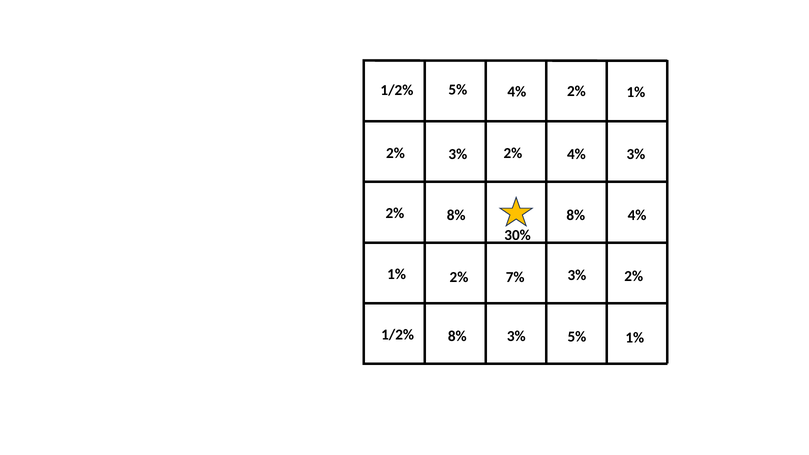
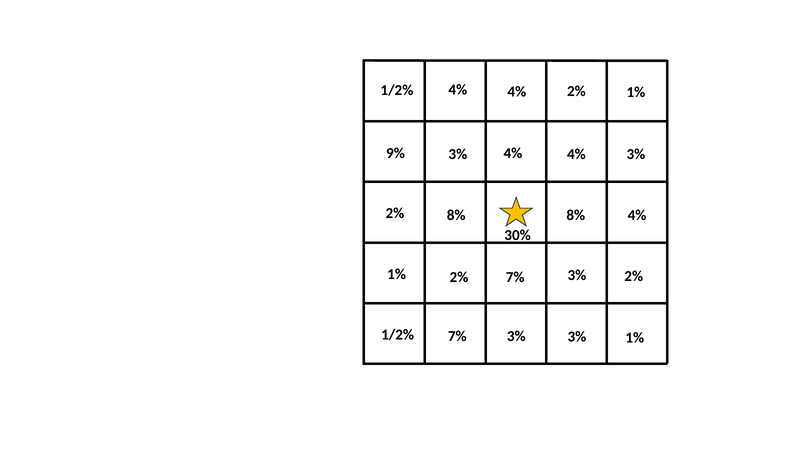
5%: 5% -> 4% (458, 90)
2%: 2% -> 9% (395, 153)
2%: 2% -> 4% (513, 153)
8%: 8% -> 7% (457, 336)
5%: 5% -> 3% (577, 337)
